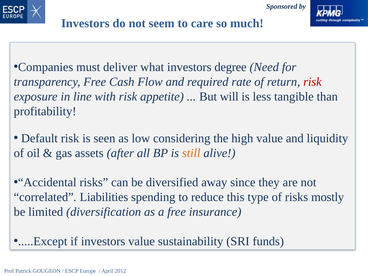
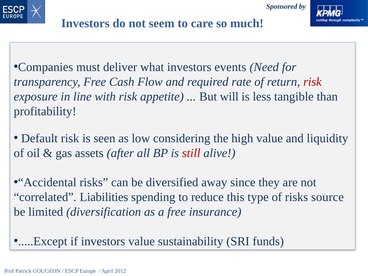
degree: degree -> events (230, 67)
still colour: orange -> red (191, 153)
mostly: mostly -> source (328, 197)
